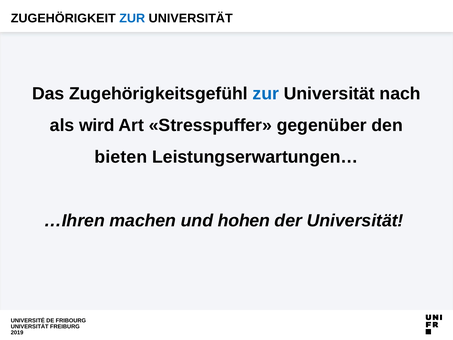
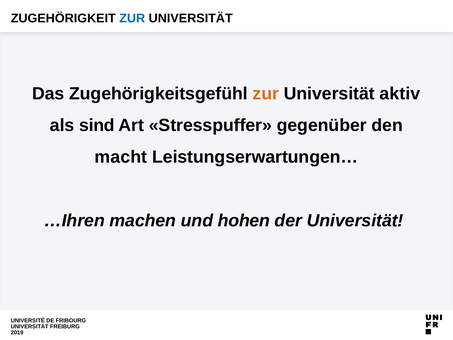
zur colour: blue -> orange (266, 93)
nach: nach -> aktiv (400, 93)
wird: wird -> sind (97, 125)
bieten: bieten -> macht (121, 157)
